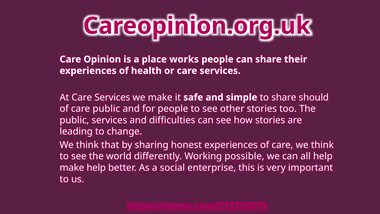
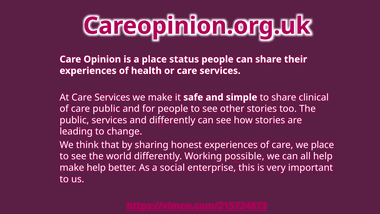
works: works -> status (184, 59)
should: should -> clinical (314, 97)
and difficulties: difficulties -> differently (172, 120)
care we think: think -> place (322, 145)
